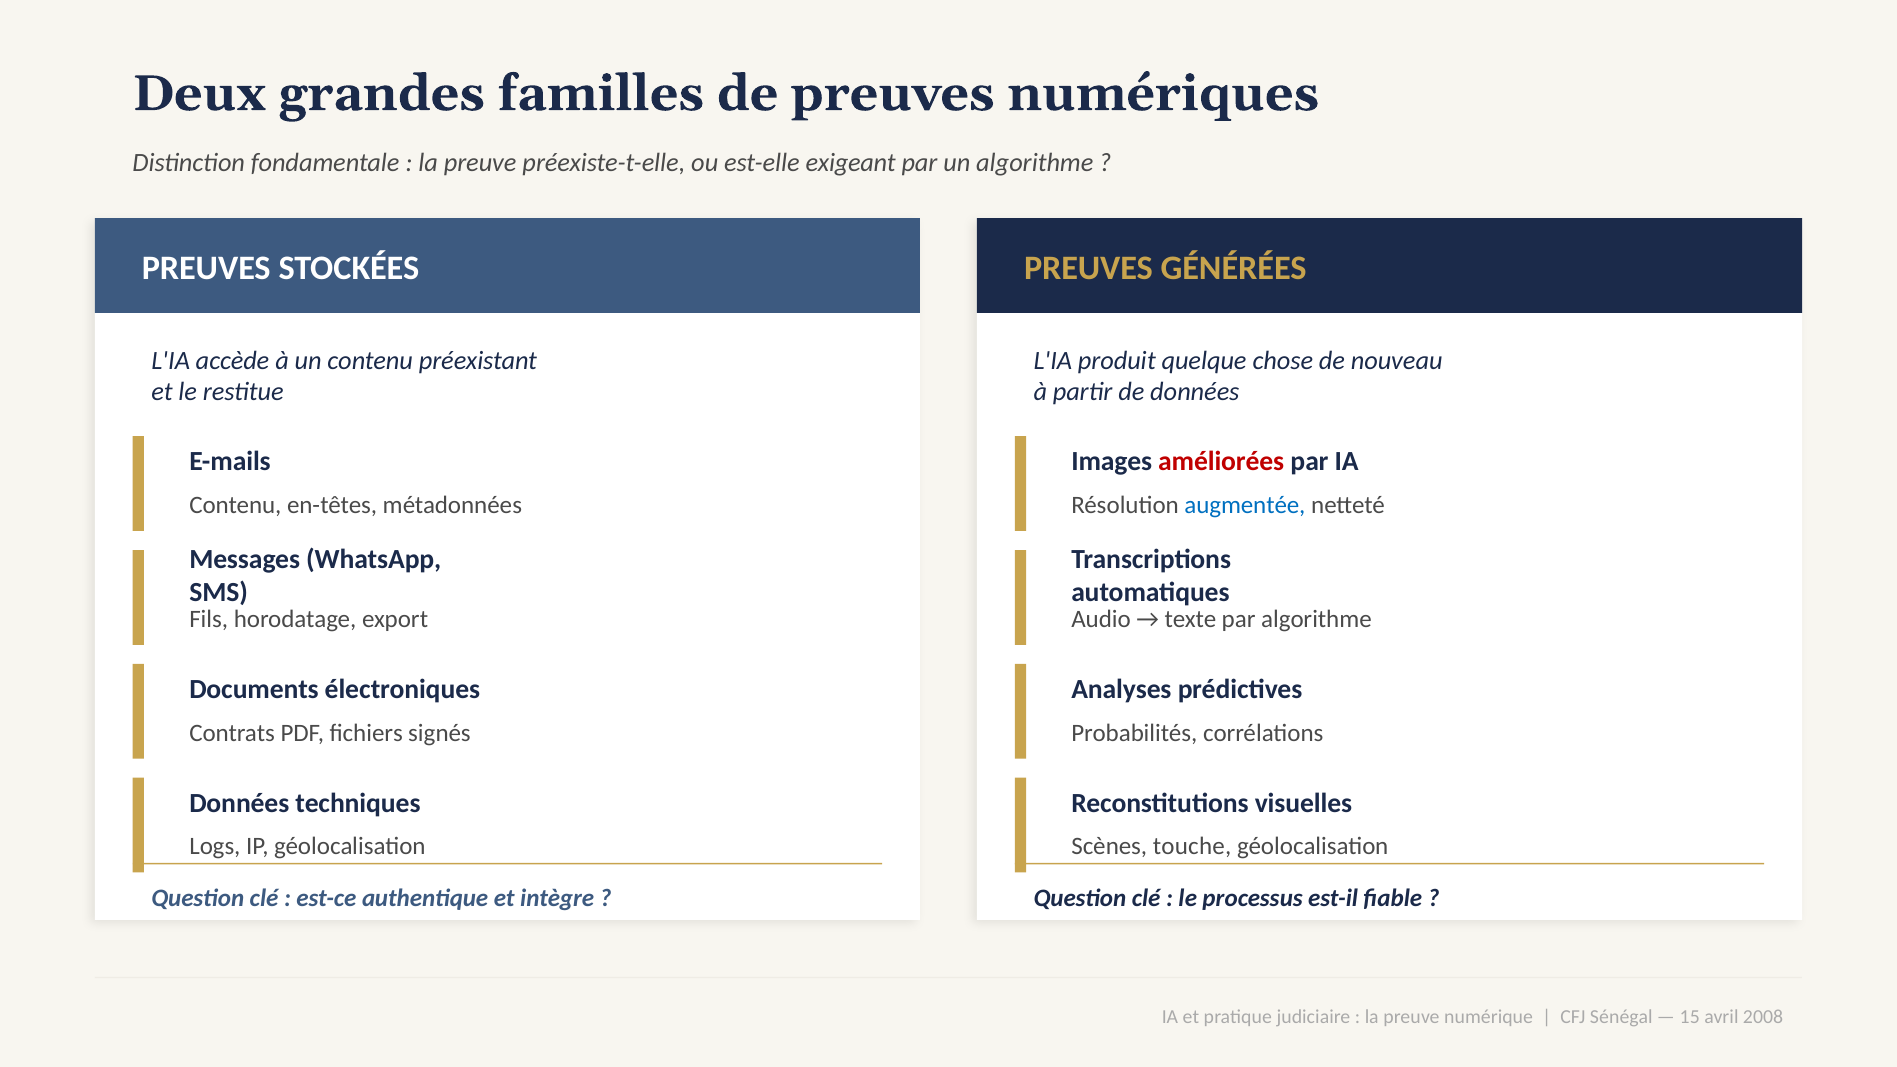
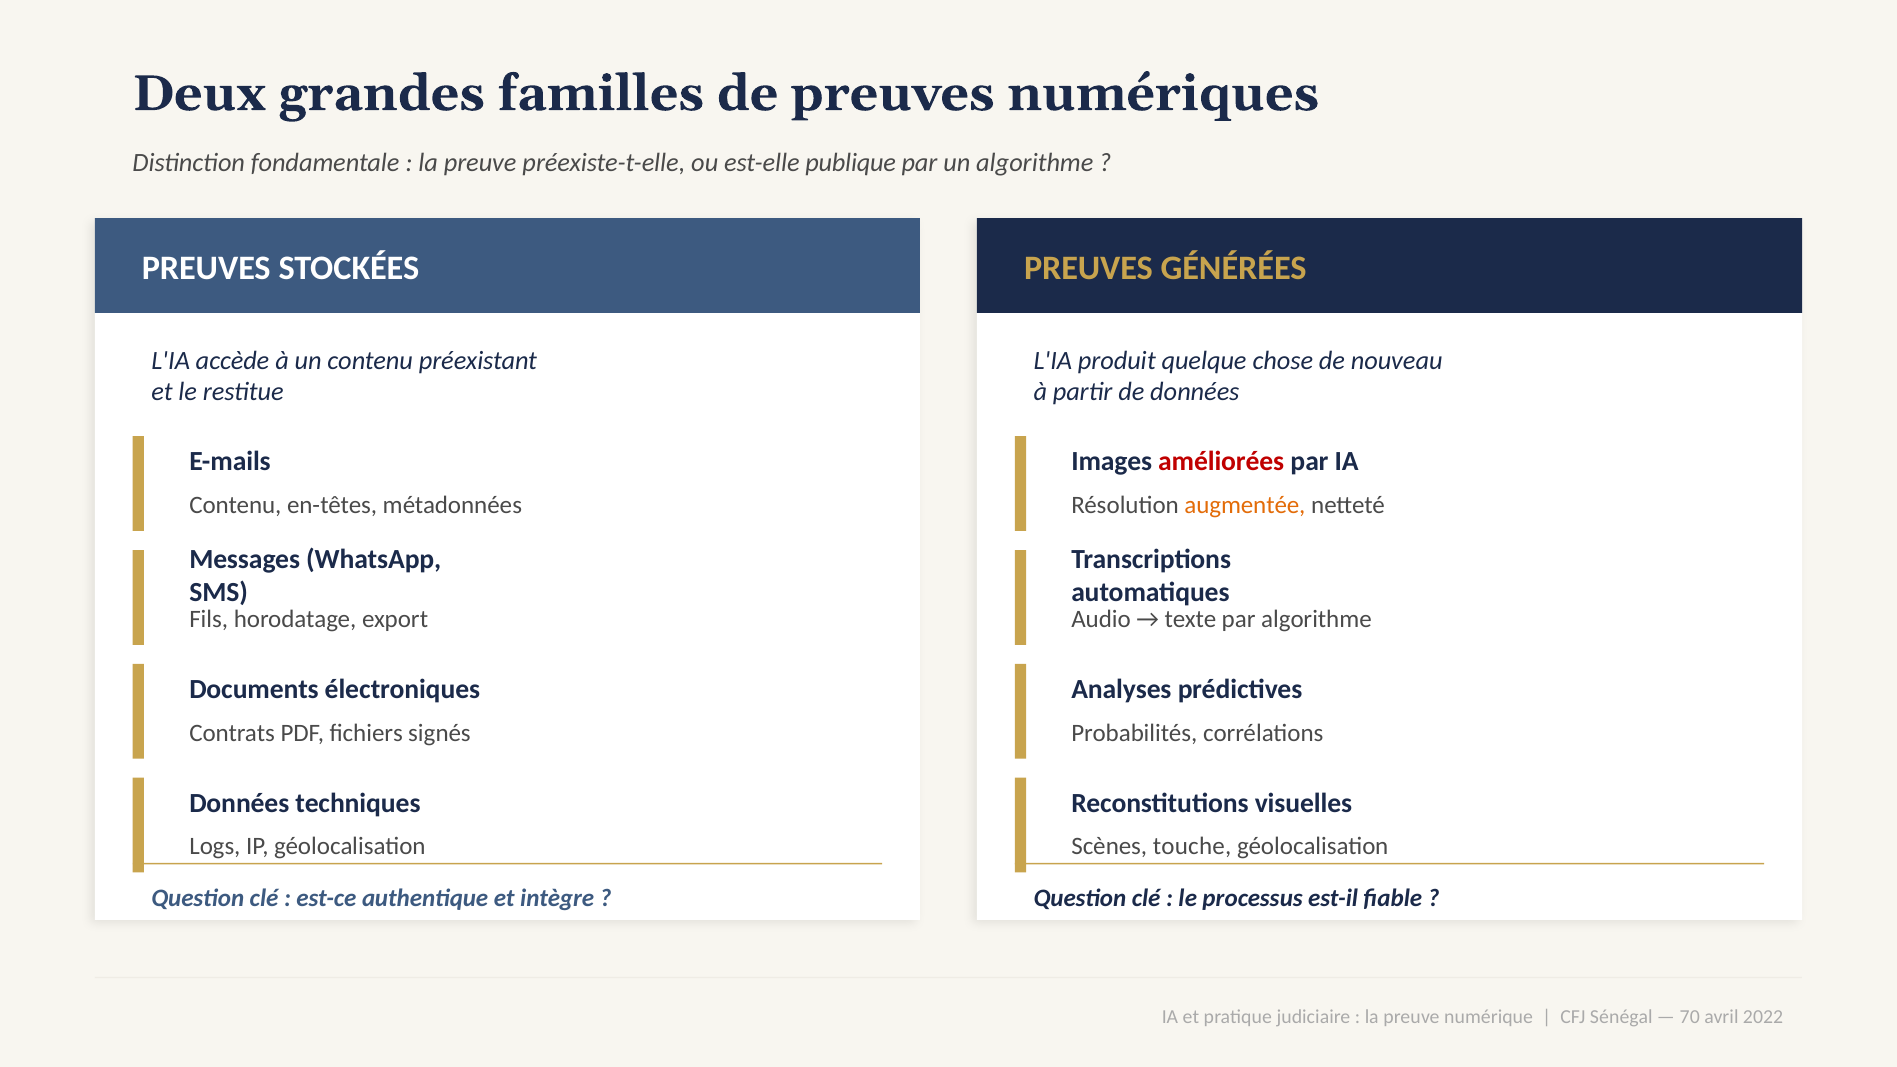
exigeant: exigeant -> publique (851, 163)
augmentée colour: blue -> orange (1245, 505)
15: 15 -> 70 (1690, 1017)
2008: 2008 -> 2022 (1763, 1017)
